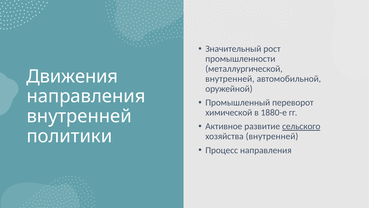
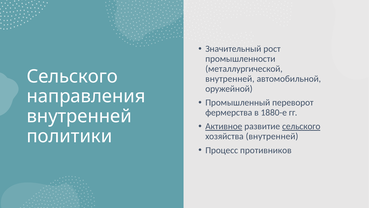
Движения: Движения -> Сельского (72, 76)
химической: химической -> фермерства (229, 112)
Активное underline: none -> present (224, 126)
Процесс направления: направления -> противников (266, 150)
